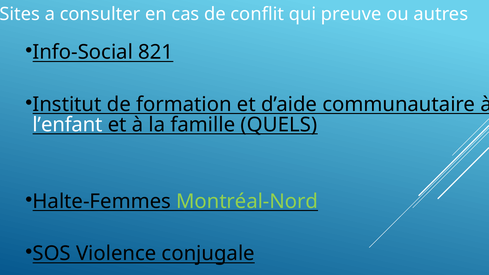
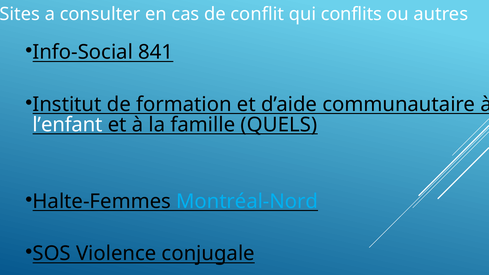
preuve: preuve -> conflits (351, 14)
821: 821 -> 841 (156, 52)
Montréal-Nord colour: light green -> light blue (247, 201)
